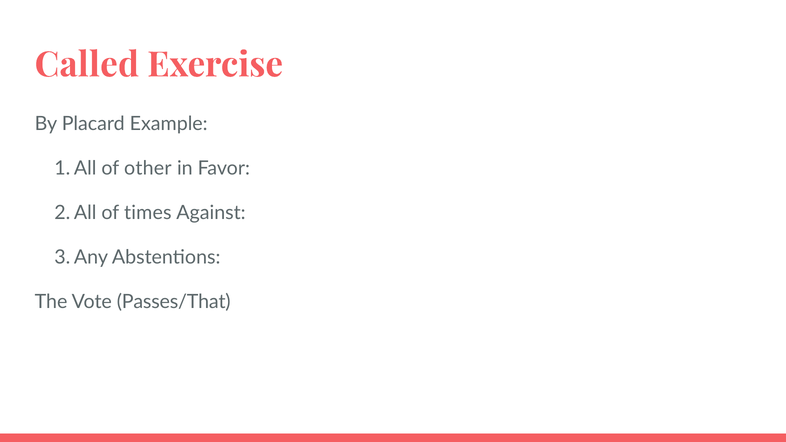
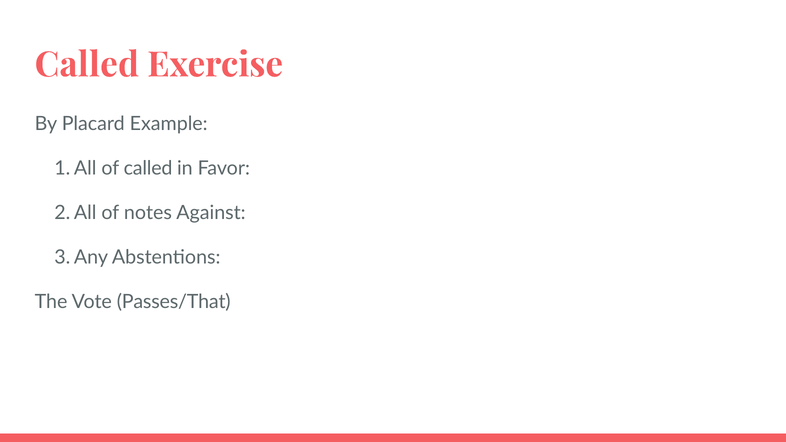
of other: other -> called (148, 168)
times: times -> notes (148, 213)
